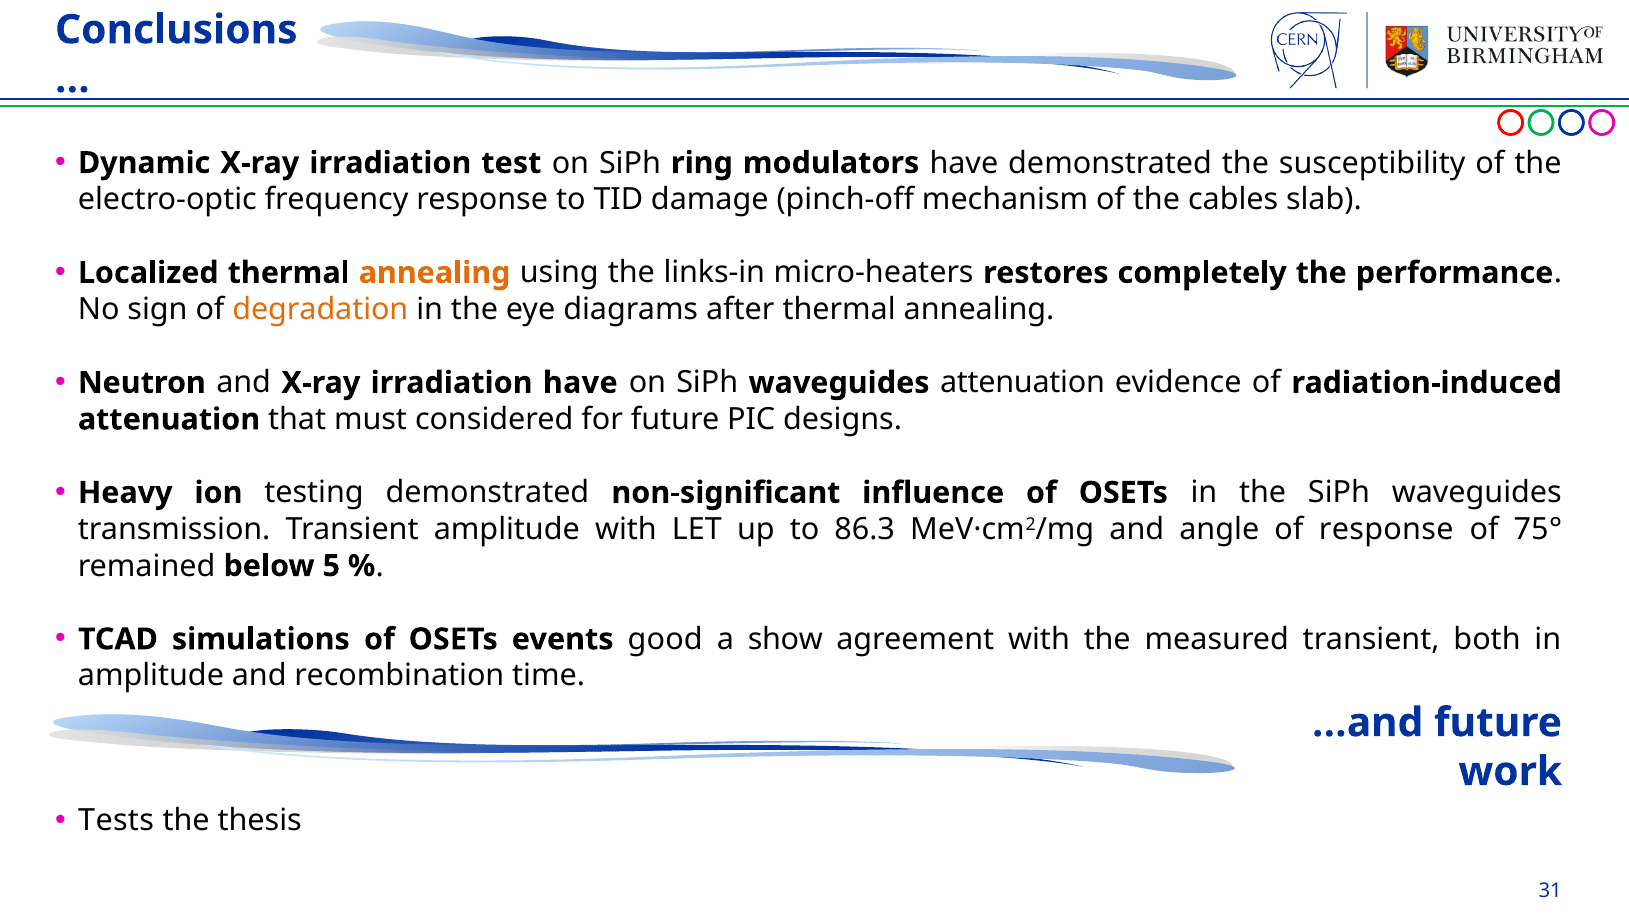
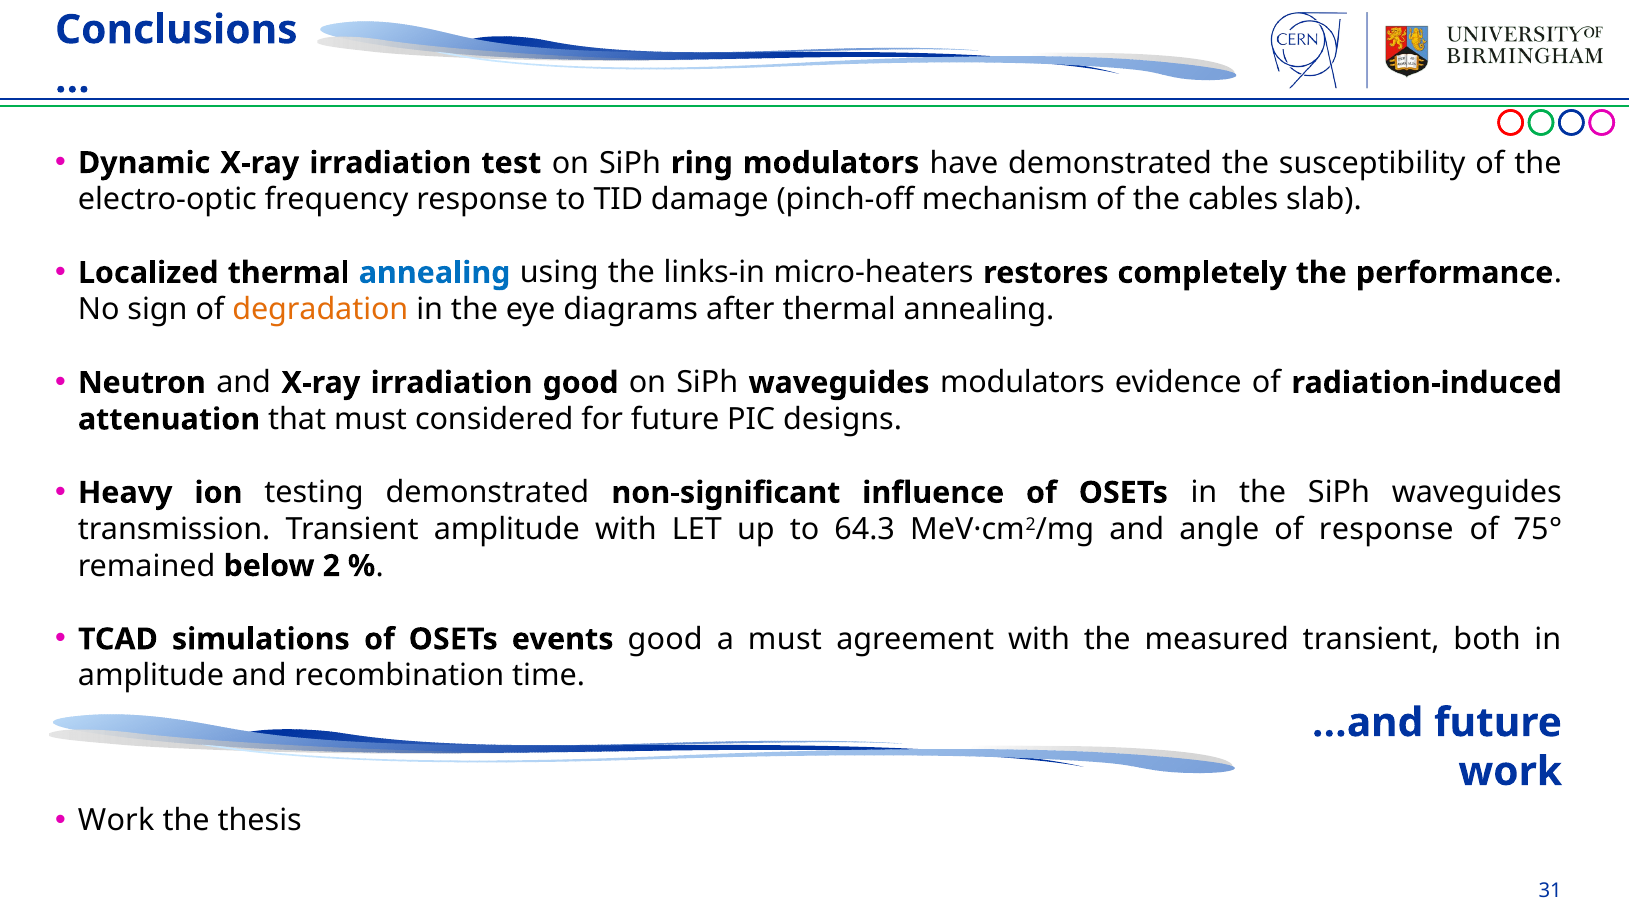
annealing colour: orange -> blue (435, 273)
irradiation have: have -> good (581, 383)
waveguides attenuation: attenuation -> modulators (1022, 383)
86.3: 86.3 -> 64.3 (865, 530)
5: 5 -> 2 (331, 566)
a show: show -> must (785, 639)
Tests: Tests -> Work (116, 821)
